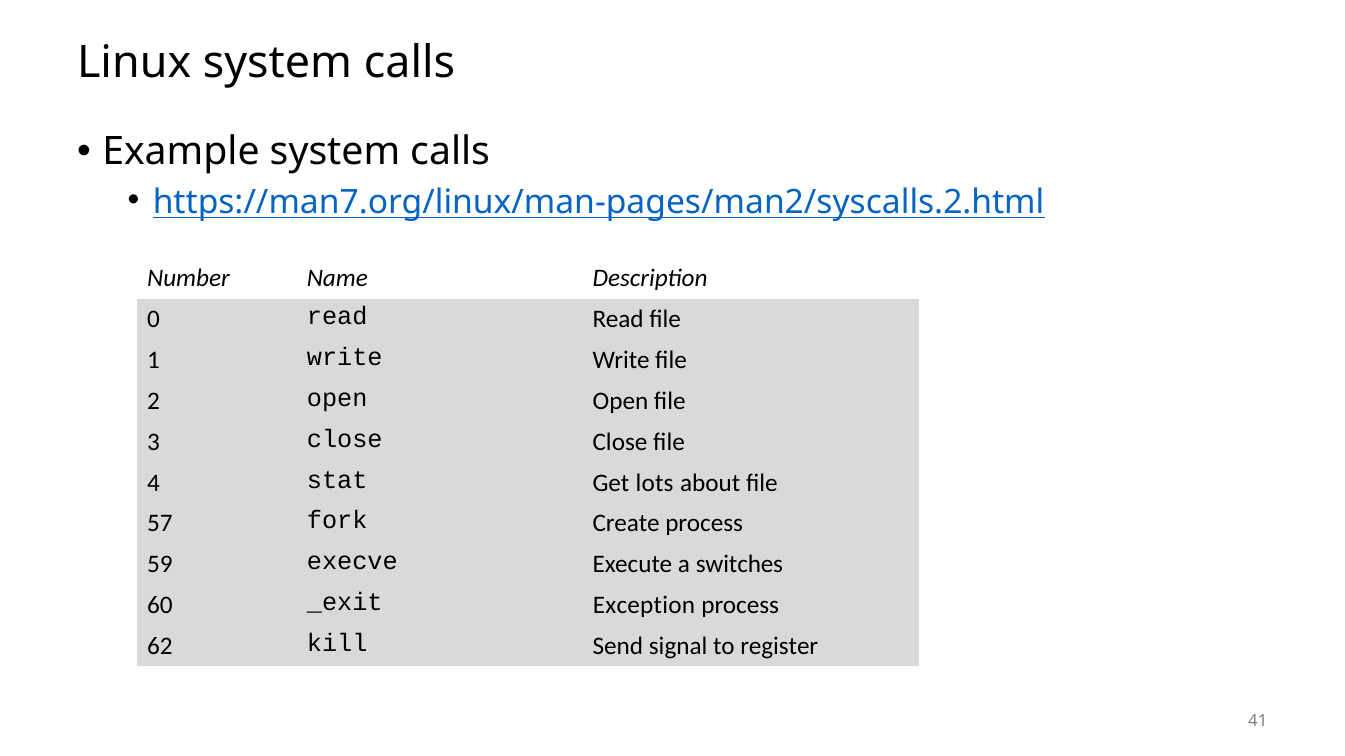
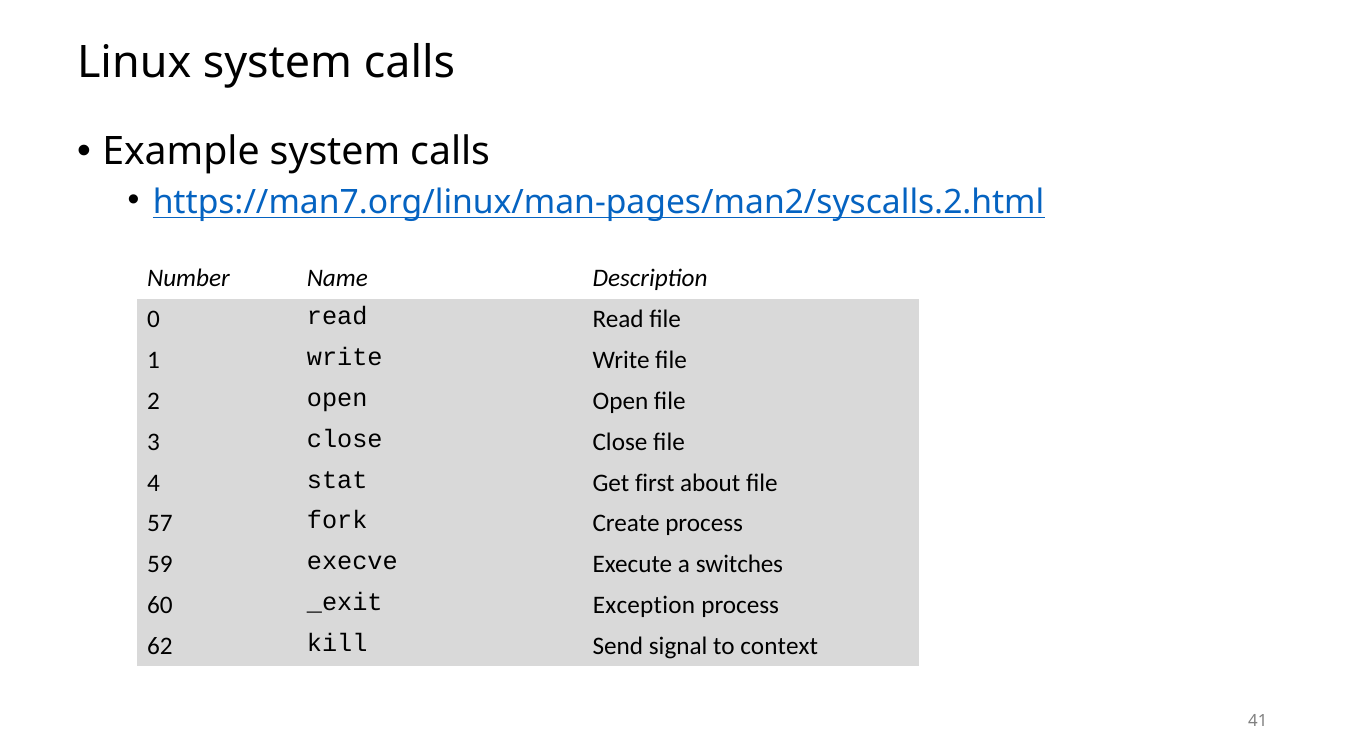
lots: lots -> first (655, 483)
register: register -> context (779, 647)
